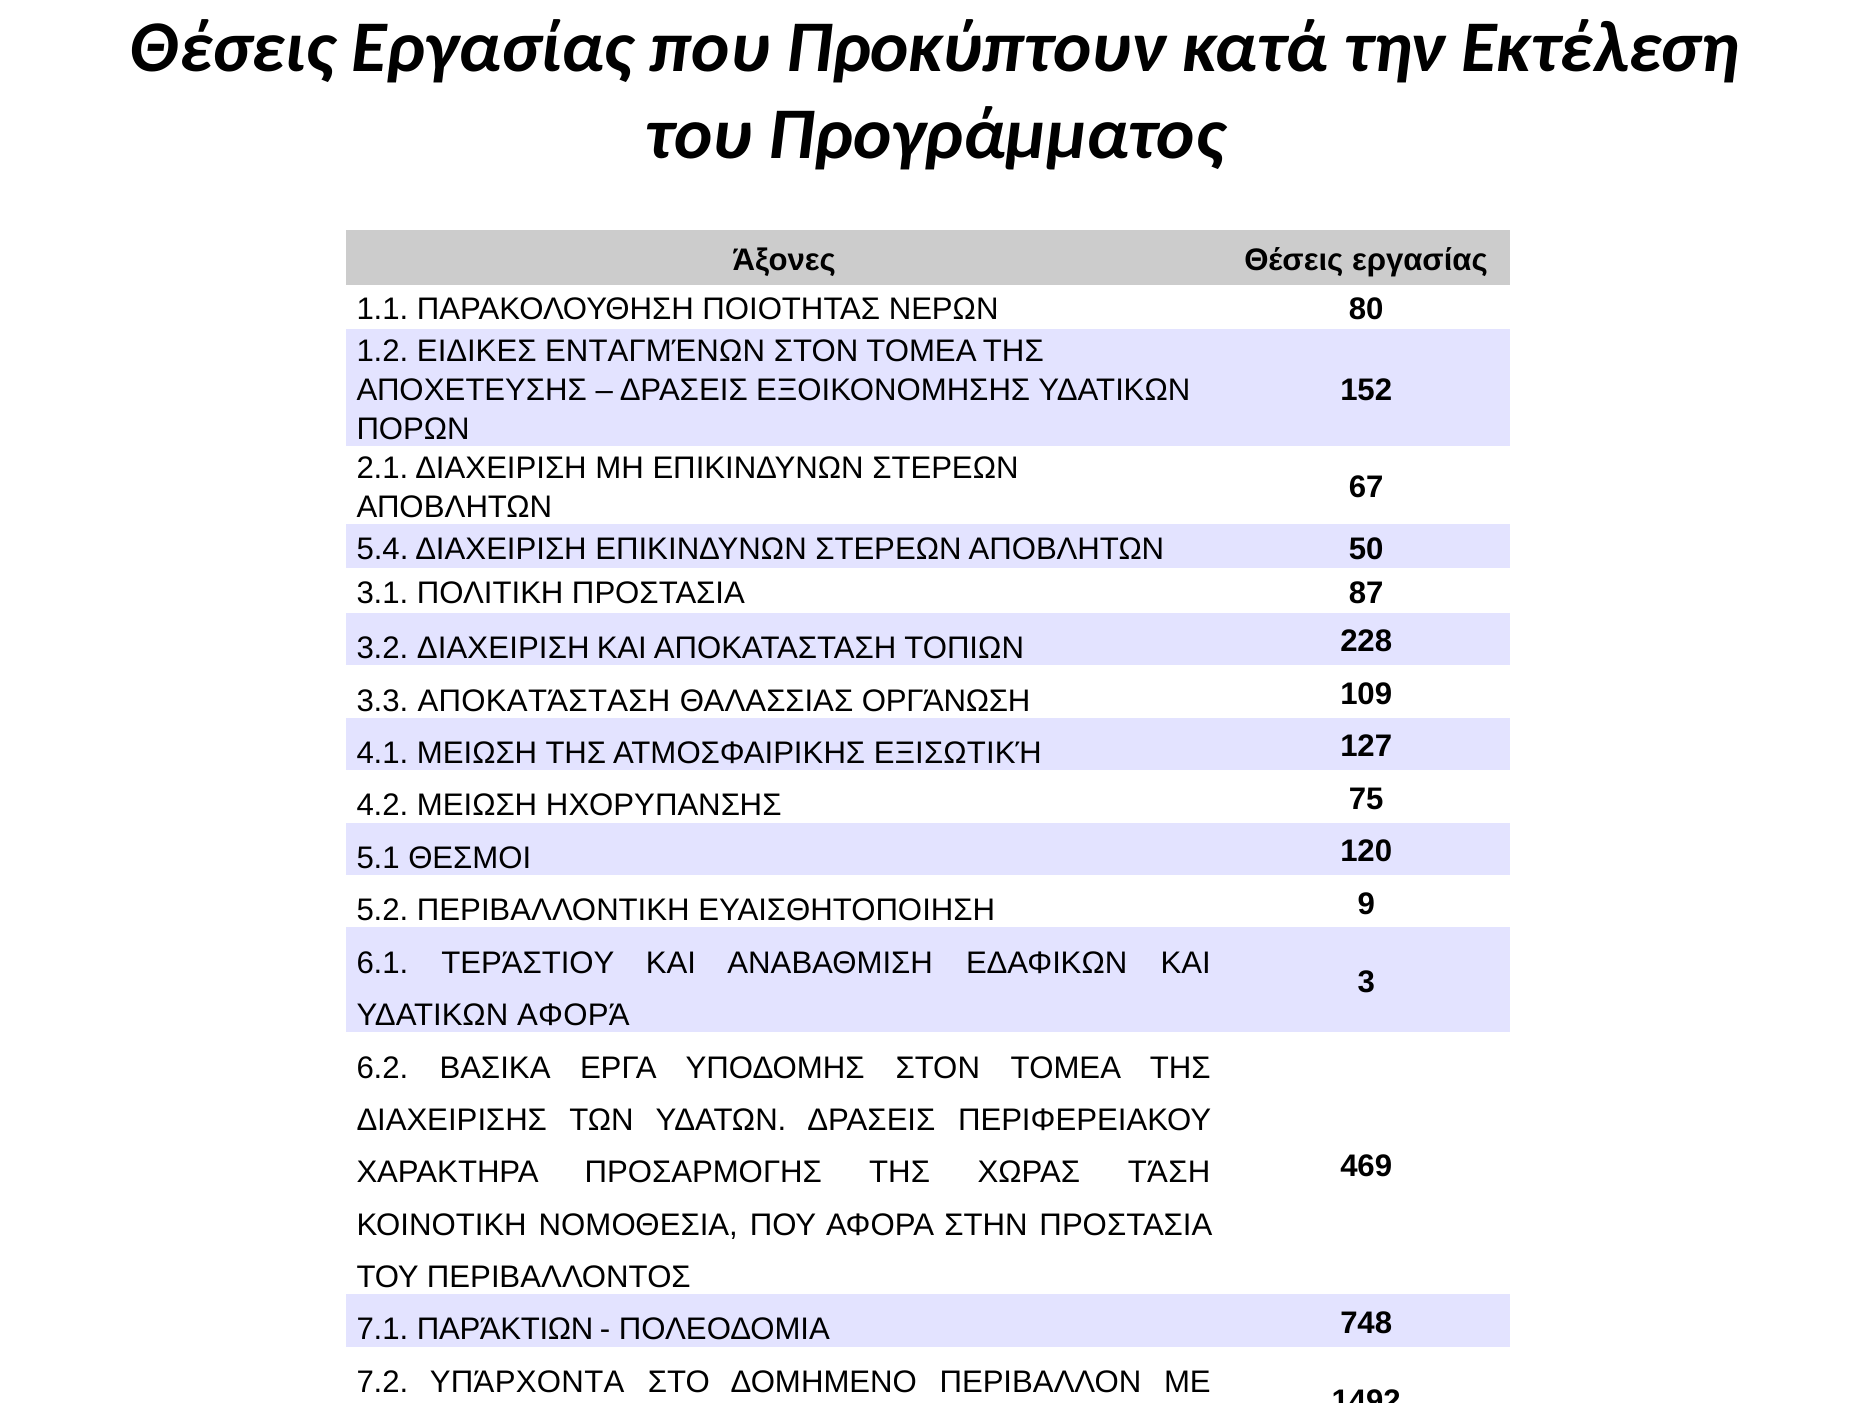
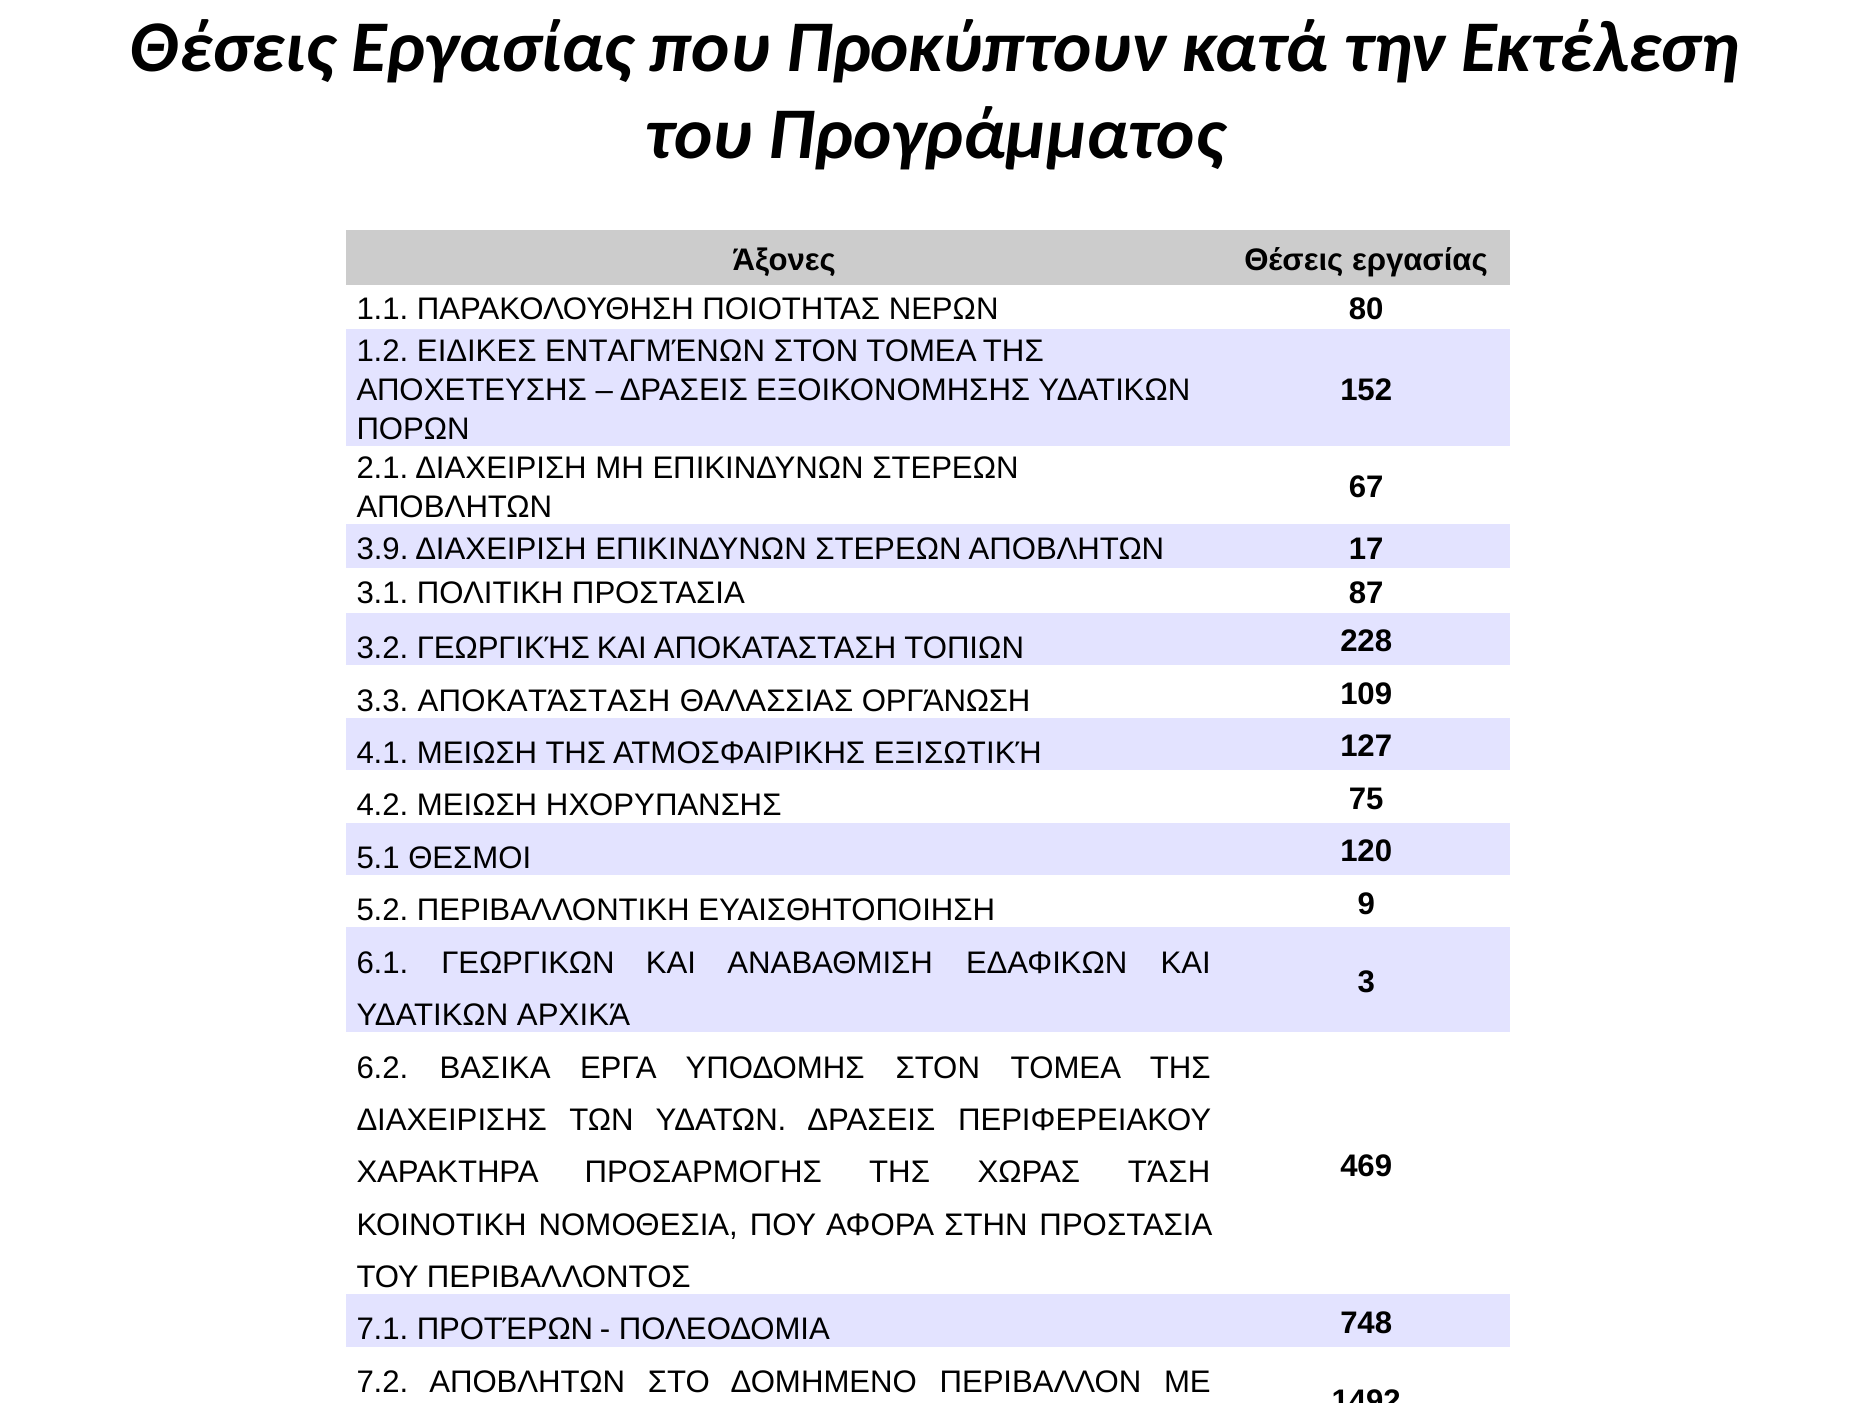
5.4: 5.4 -> 3.9 (382, 549)
50: 50 -> 17 (1366, 549)
3.2 ΔΙΑΧΕΙΡΙΣΗ: ΔΙΑΧΕΙΡΙΣΗ -> ΓΕΩΡΓΙΚΉΣ (503, 648)
ΤΕΡΆΣΤΙΟΥ: ΤΕΡΆΣΤΙΟΥ -> ΓΕΩΡΓΙΚΩΝ (528, 963)
ΑΦΟΡΆ: ΑΦΟΡΆ -> ΑΡΧΙΚΆ (573, 1016)
ΠΑΡΆΚΤΙΩΝ: ΠΑΡΆΚΤΙΩΝ -> ΠΡΟΤΈΡΩΝ (505, 1330)
7.2 ΥΠΆΡΧΟΝΤΑ: ΥΠΆΡΧΟΝΤΑ -> ΑΠΟΒΛΗΤΩΝ (527, 1382)
